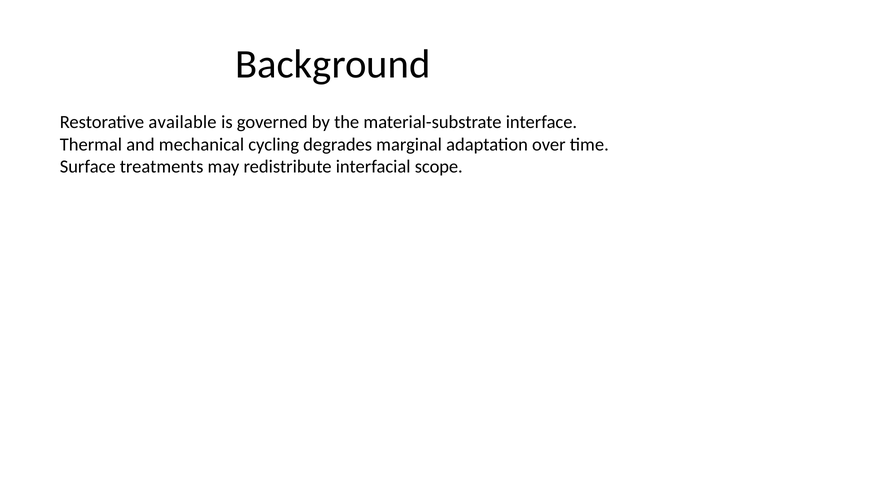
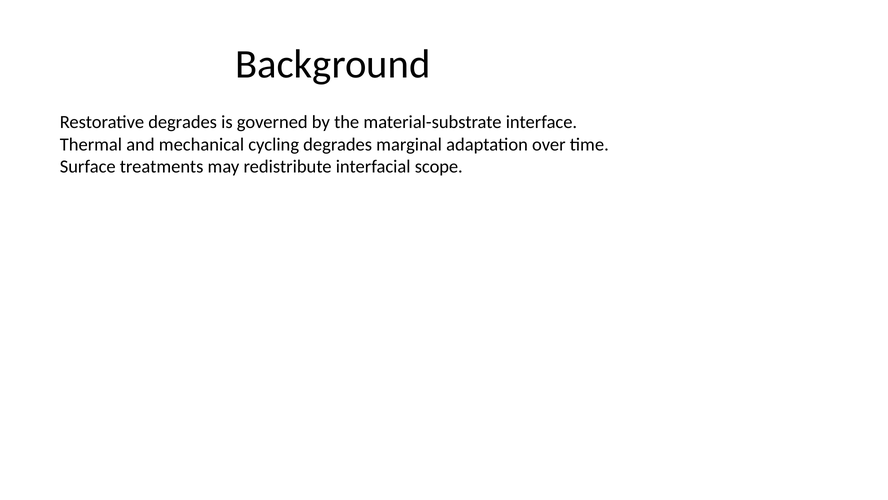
Restorative available: available -> degrades (183, 122)
